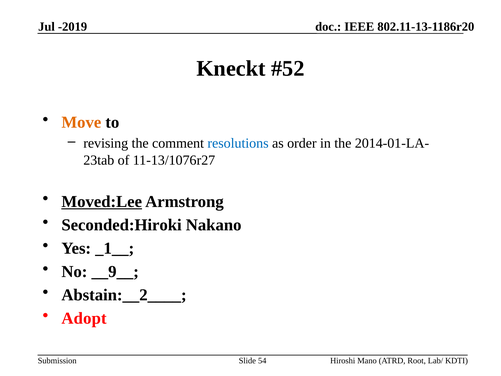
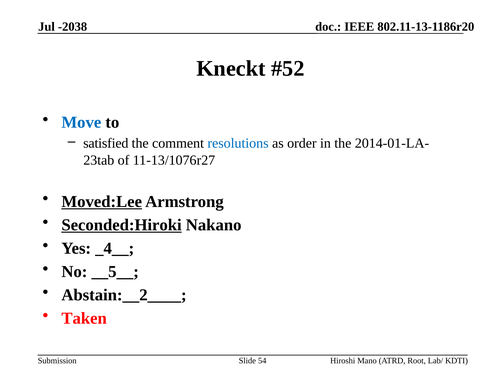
-2019: -2019 -> -2038 (73, 27)
Move colour: orange -> blue (81, 122)
revising: revising -> satisfied (106, 143)
Seconded:Hiroki underline: none -> present (122, 225)
_1__: _1__ -> _4__ (115, 248)
__9__: __9__ -> __5__ (115, 271)
Adopt: Adopt -> Taken (84, 318)
